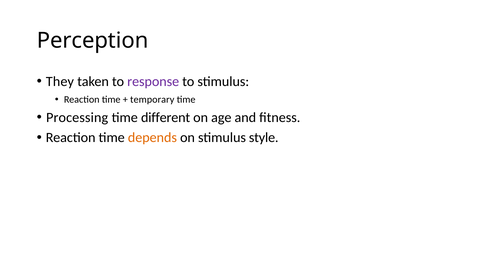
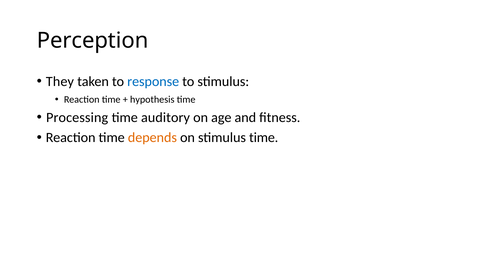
response colour: purple -> blue (153, 82)
temporary: temporary -> hypothesis (152, 100)
different: different -> auditory (165, 118)
stimulus style: style -> time (264, 138)
